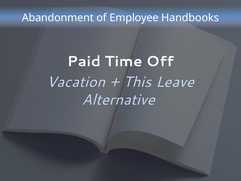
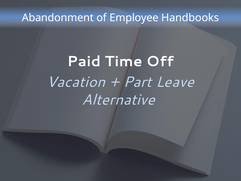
This: This -> Part (138, 82)
